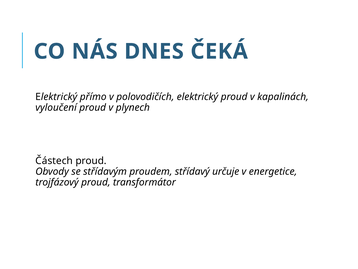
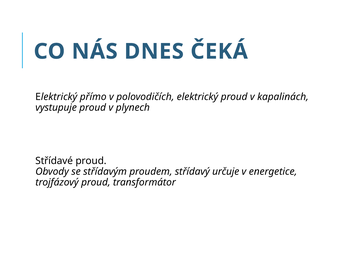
vyloučení: vyloučení -> vystupuje (56, 107)
Částech: Částech -> Střídavé (54, 160)
